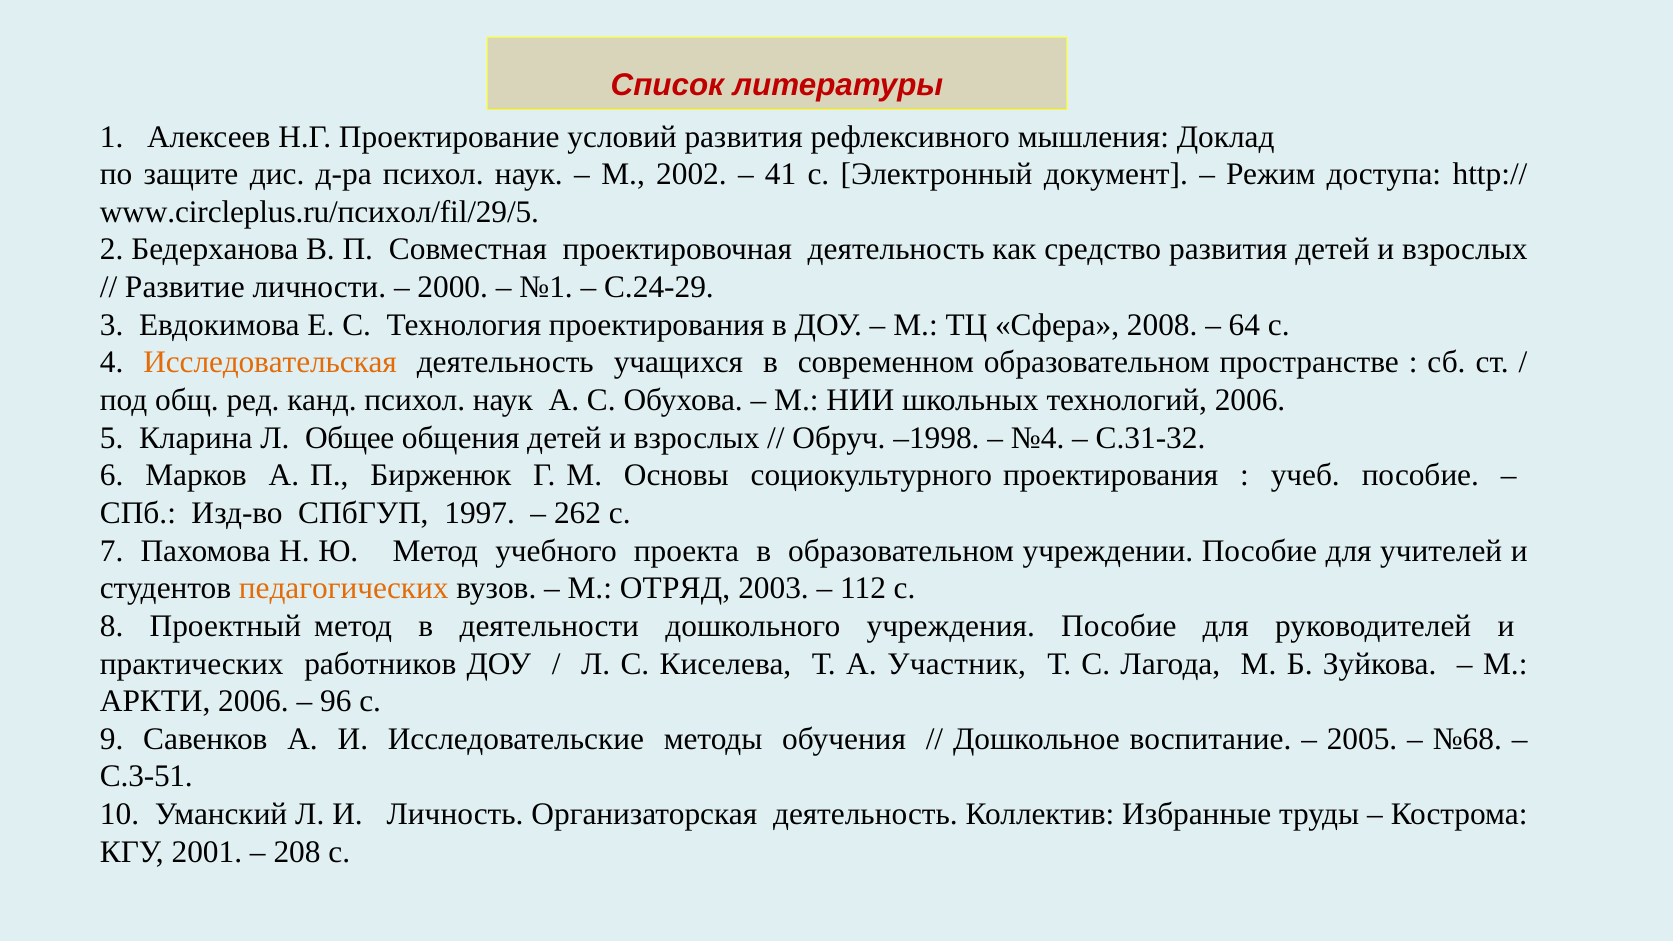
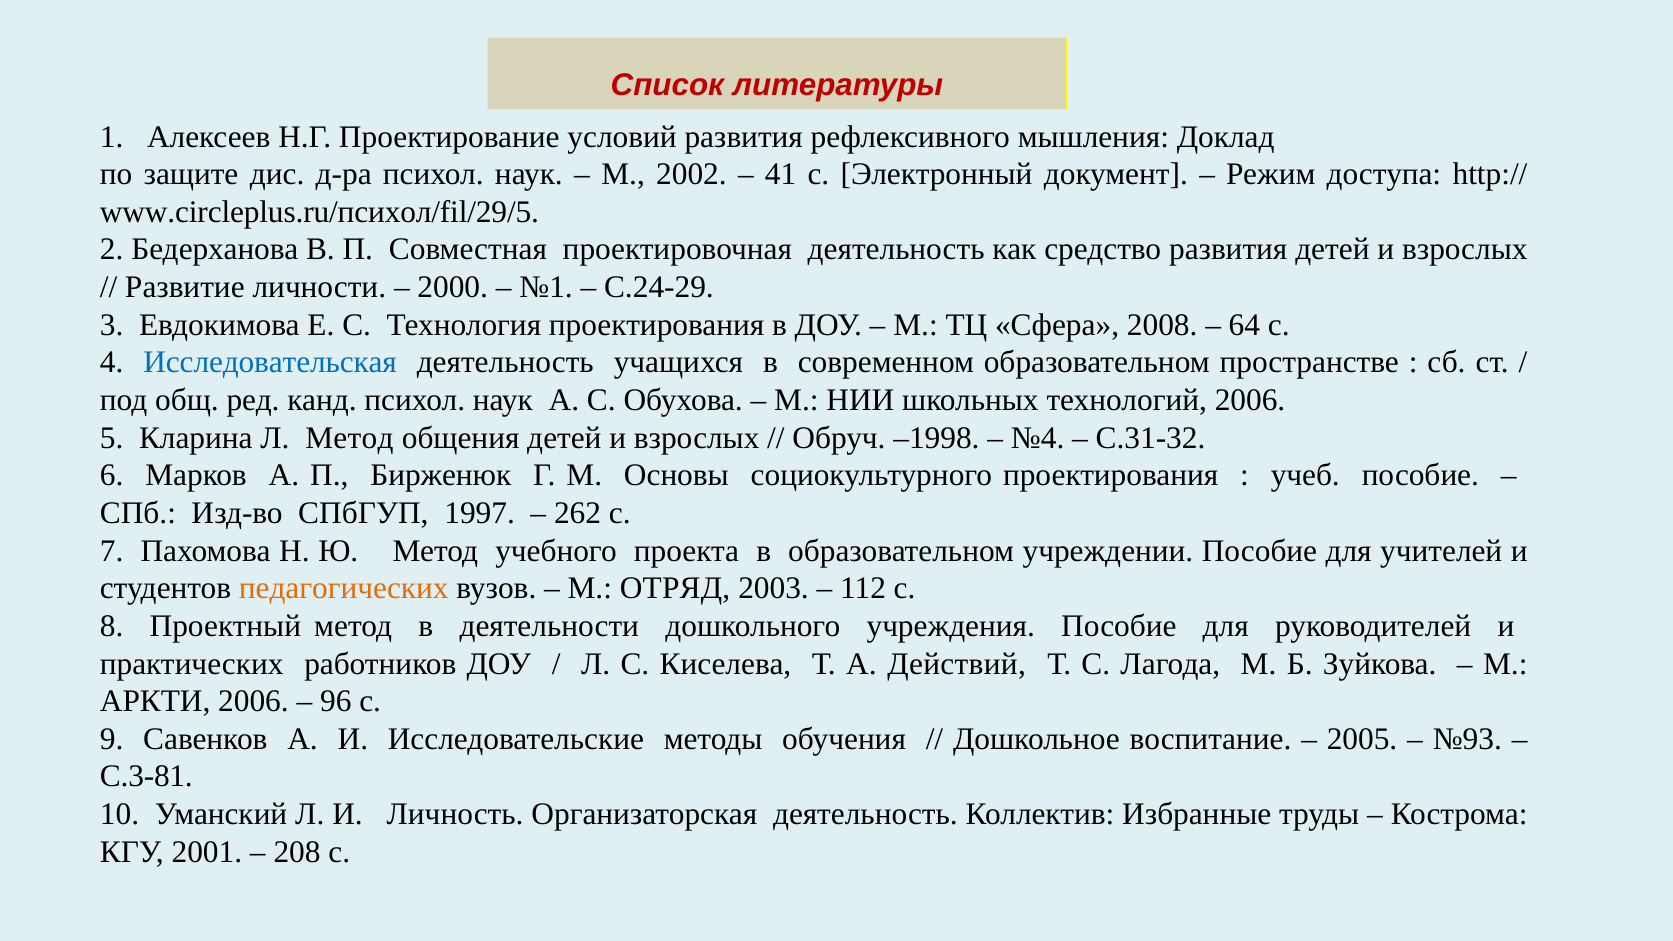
Исследовательская colour: orange -> blue (270, 363)
Л Общее: Общее -> Метод (349, 438)
Участник: Участник -> Действий (957, 664)
№68: №68 -> №93 (1467, 739)
С.3‐51: С.3‐51 -> С.3‐81 (146, 777)
